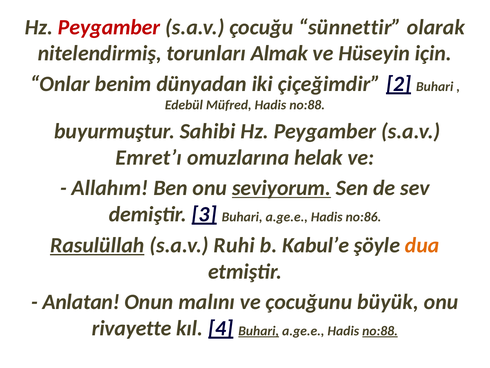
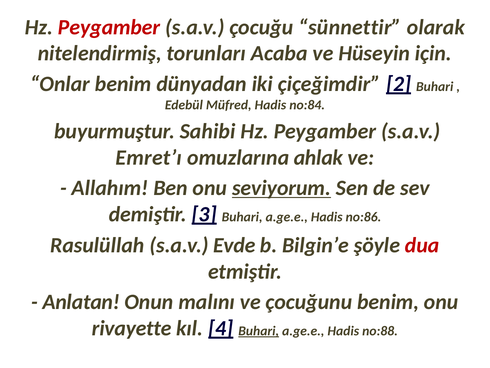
Almak: Almak -> Acaba (279, 53)
Müfred Hadis no:88: no:88 -> no:84 (307, 105)
helak: helak -> ahlak (318, 157)
Rasulüllah underline: present -> none (97, 245)
Ruhi: Ruhi -> Evde (234, 245)
Kabul’e: Kabul’e -> Bilgin’e (316, 245)
dua colour: orange -> red (422, 245)
çocuğunu büyük: büyük -> benim (388, 302)
no:88 underline: present -> none (380, 331)
